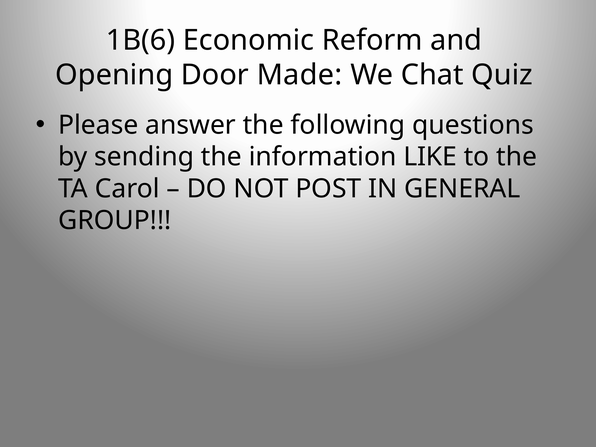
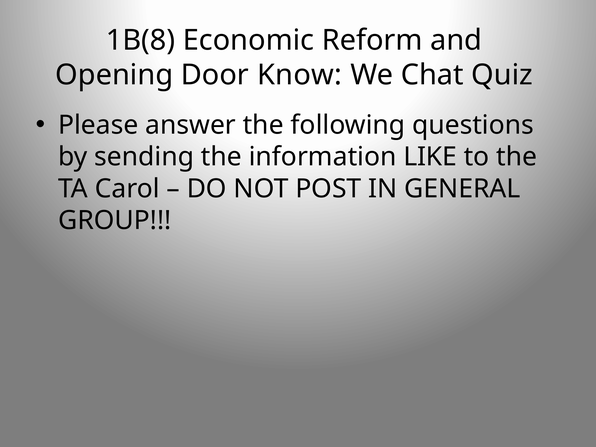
1B(6: 1B(6 -> 1B(8 (141, 40)
Made: Made -> Know (300, 75)
